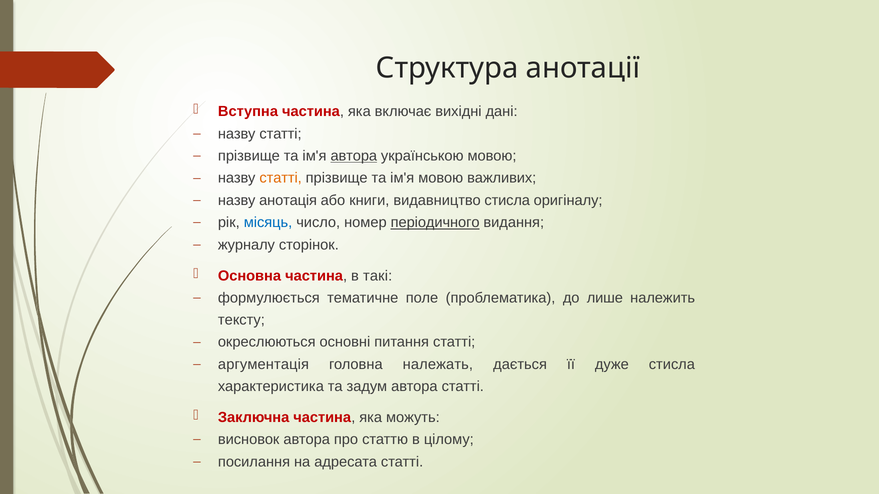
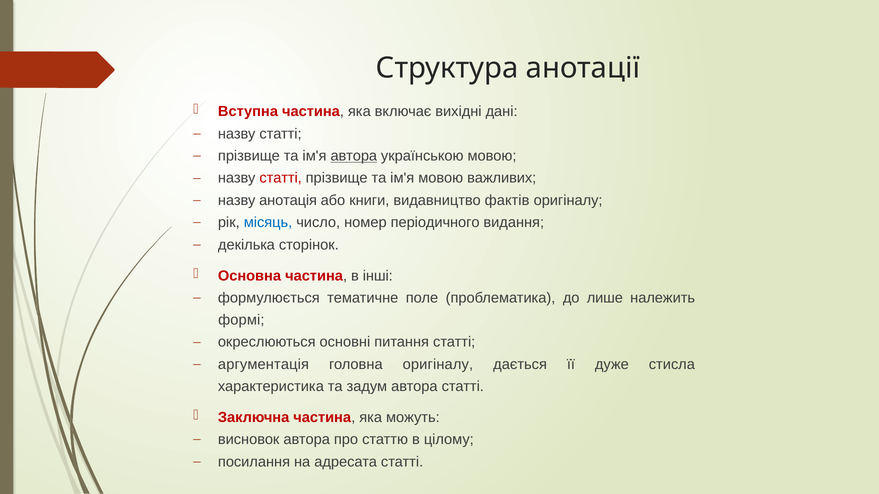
статті colour: orange -> red (281, 178)
видавництво стисла: стисла -> фактів (507, 201)
періодичного underline: present -> none (435, 223)
журналу: журналу -> декілька (246, 245)
такі: такі -> інші (378, 276)
тексту: тексту -> формі (241, 320)
головна належать: належать -> оригіналу (438, 365)
